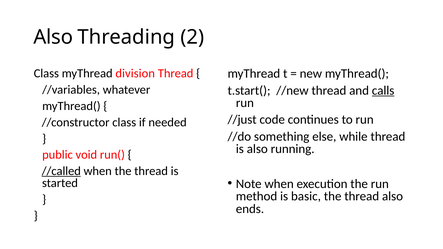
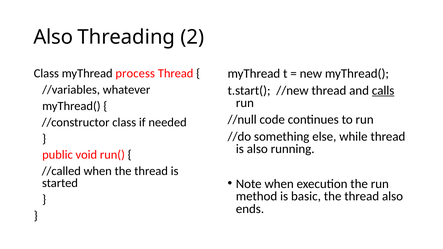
division: division -> process (135, 74)
//just: //just -> //null (242, 120)
//called underline: present -> none (61, 171)
